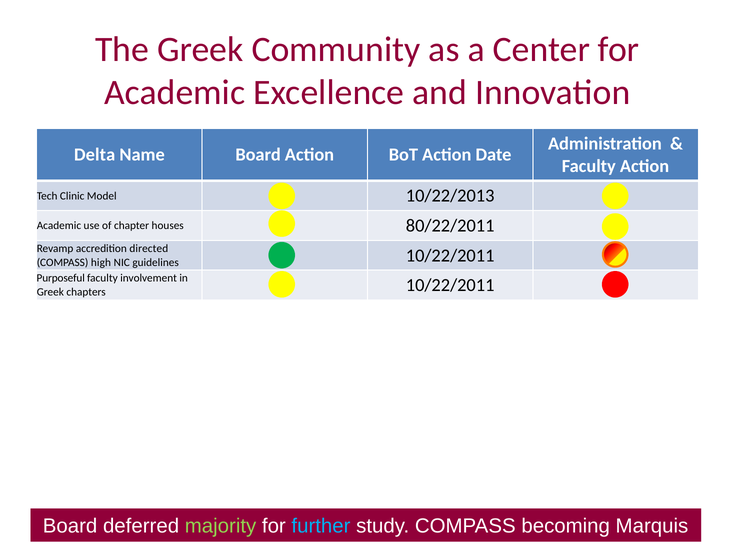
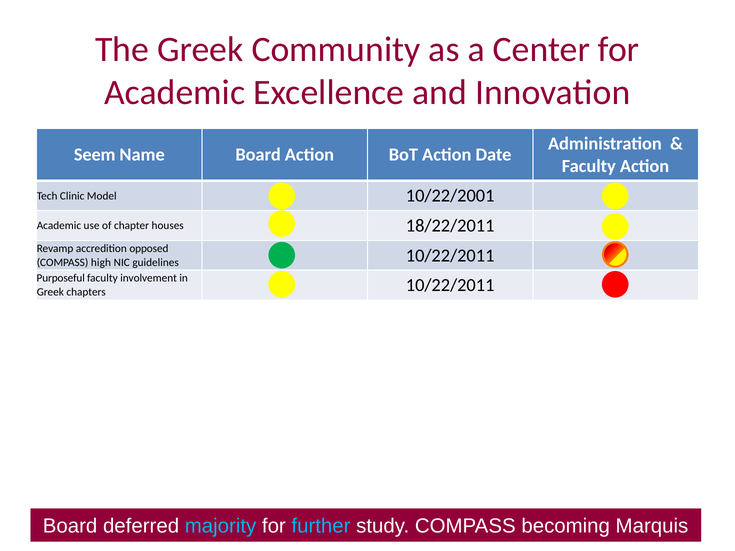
Delta: Delta -> Seem (95, 155)
10/22/2013: 10/22/2013 -> 10/22/2001 (450, 196)
80/22/2011: 80/22/2011 -> 18/22/2011 (450, 226)
directed: directed -> opposed (149, 249)
majority colour: light green -> light blue (221, 526)
